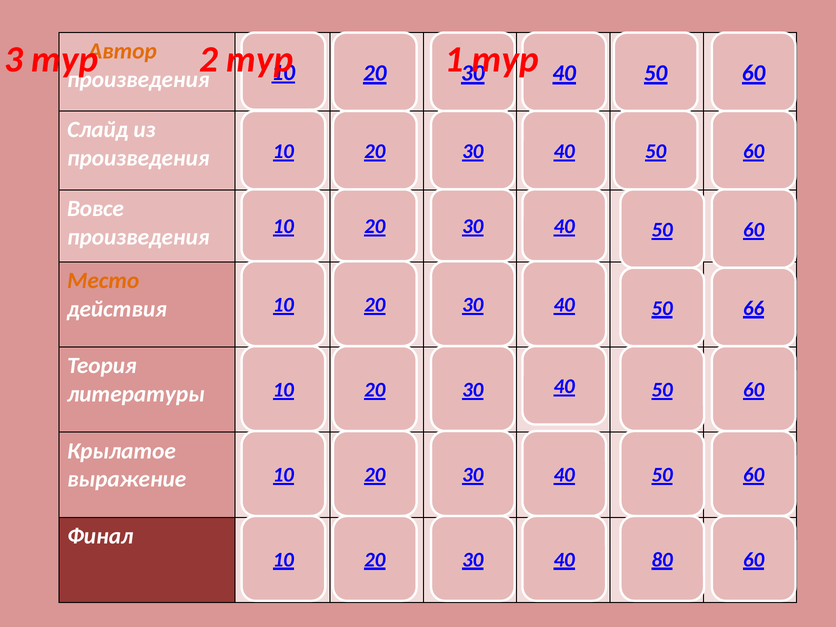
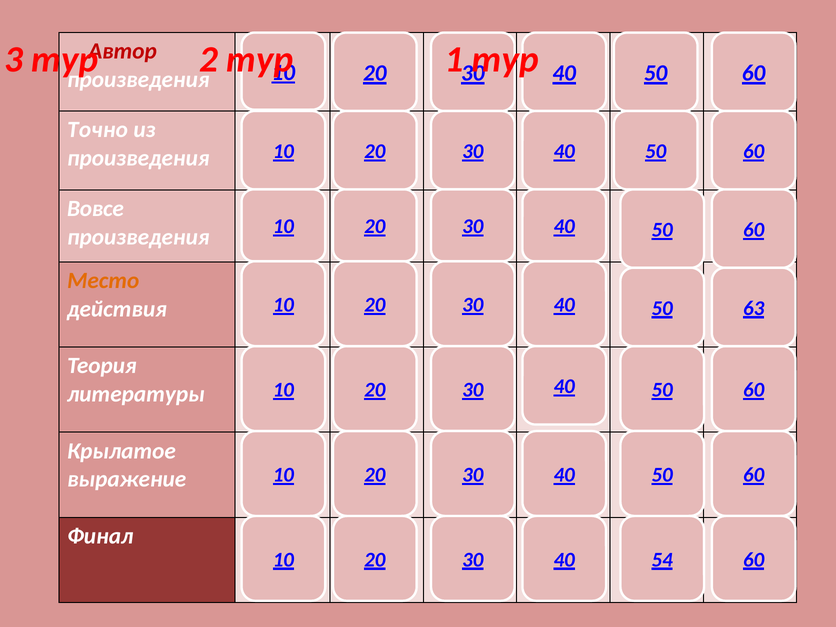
Автор colour: orange -> red (122, 51)
Слайд: Слайд -> Точно (98, 130)
66: 66 -> 63 (754, 308)
80: 80 -> 54 (662, 560)
